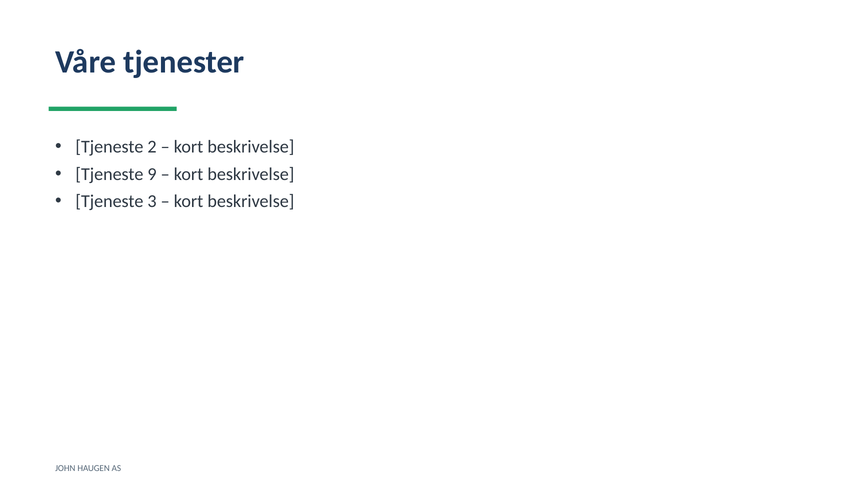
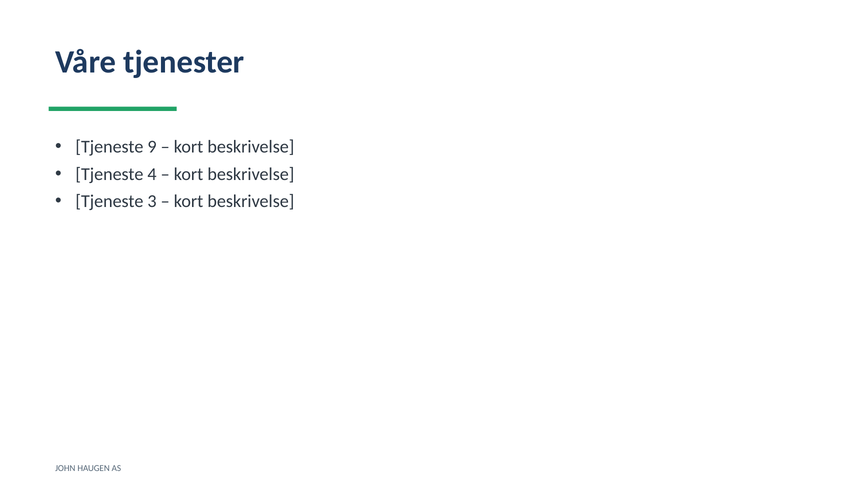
2: 2 -> 9 (152, 147)
9: 9 -> 4 (152, 174)
